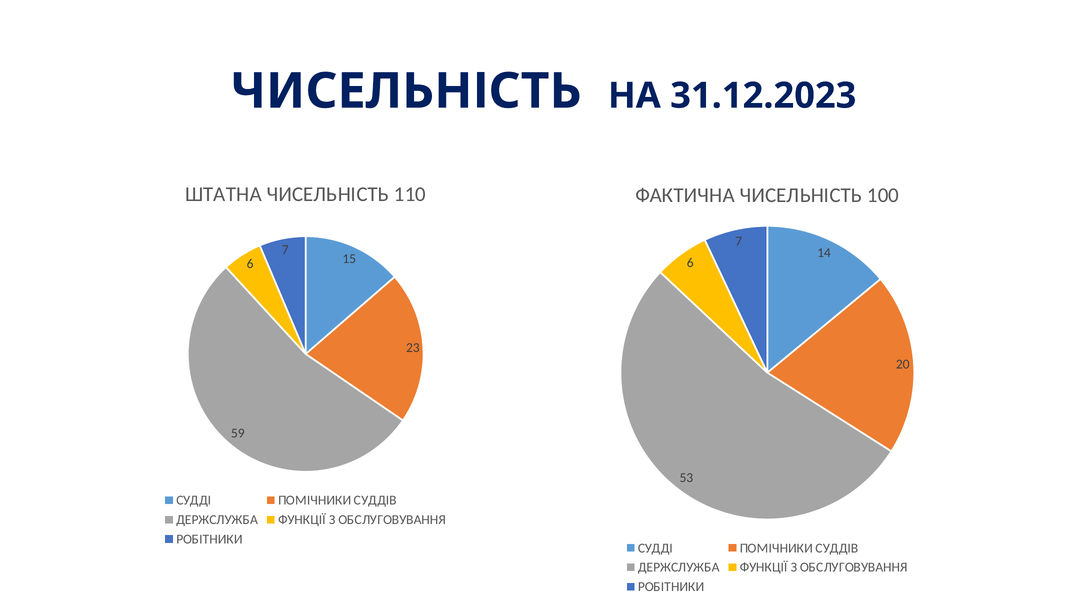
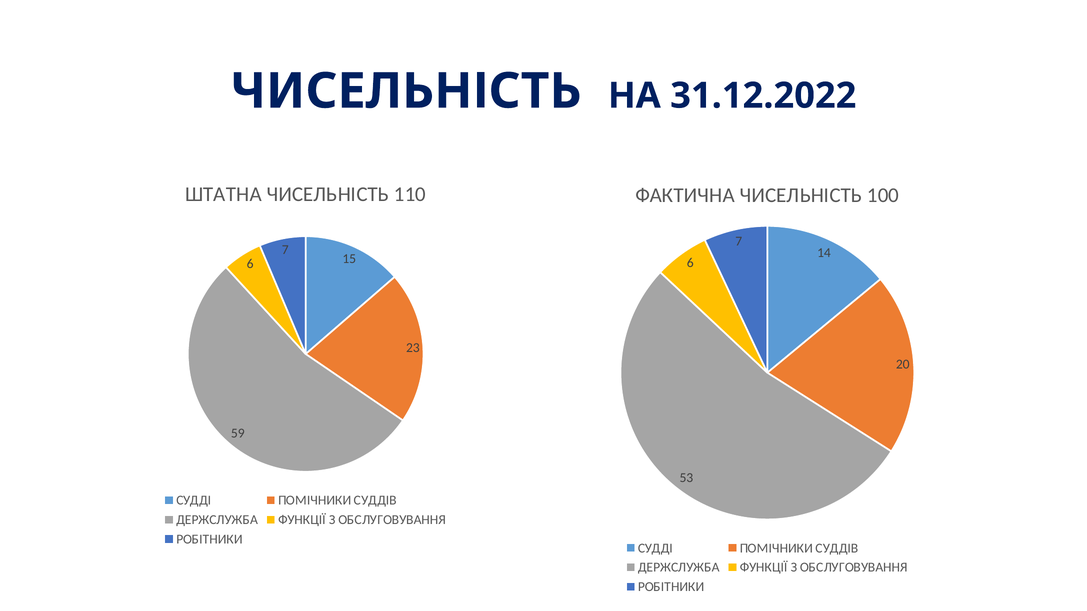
31.12.2023: 31.12.2023 -> 31.12.2022 (763, 96)
